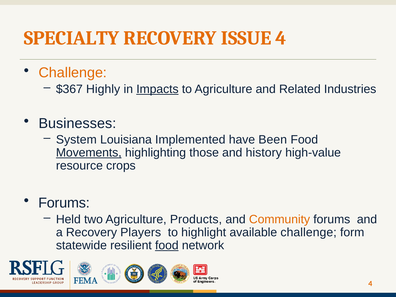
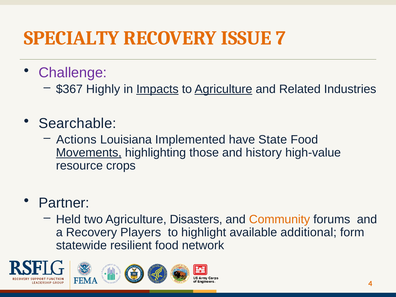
ISSUE 4: 4 -> 7 (281, 38)
Challenge colour: orange -> purple (73, 73)
Agriculture underline: none -> present (223, 89)
Businesses: Businesses -> Searchable (77, 123)
System: System -> Actions (76, 140)
Been: Been -> State (273, 140)
Forums: Forums -> Partner (64, 203)
Products: Products -> Disasters (196, 219)
available challenge: challenge -> additional (309, 232)
food underline: present -> none (167, 245)
